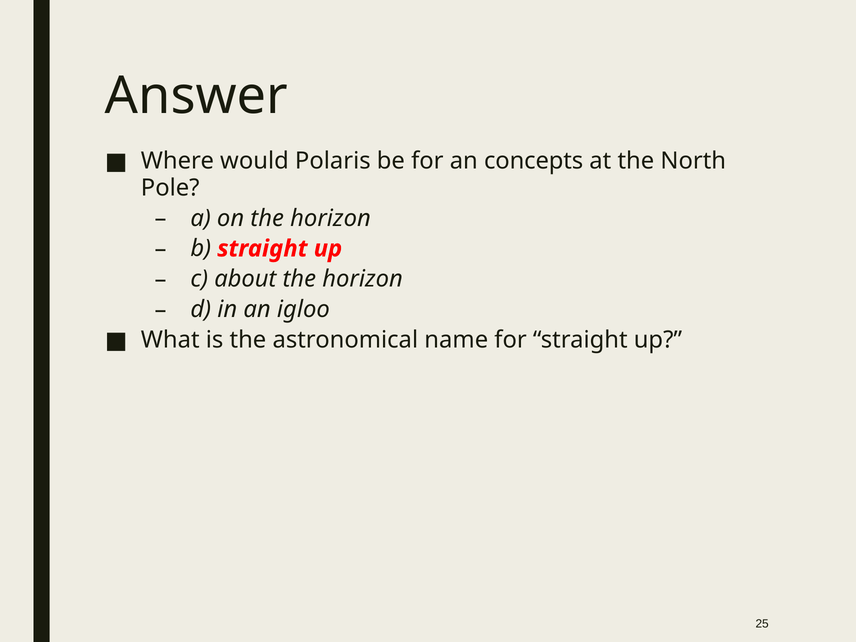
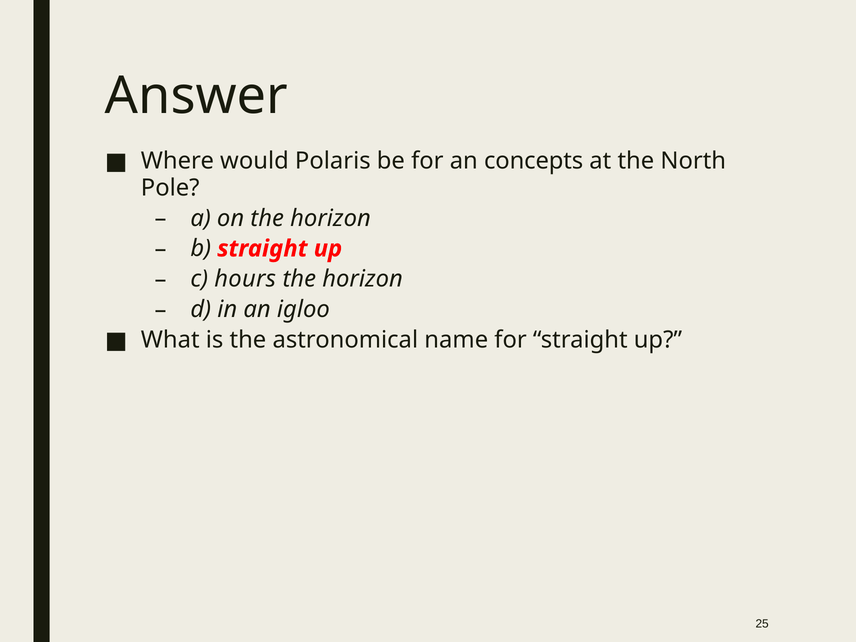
about: about -> hours (245, 279)
